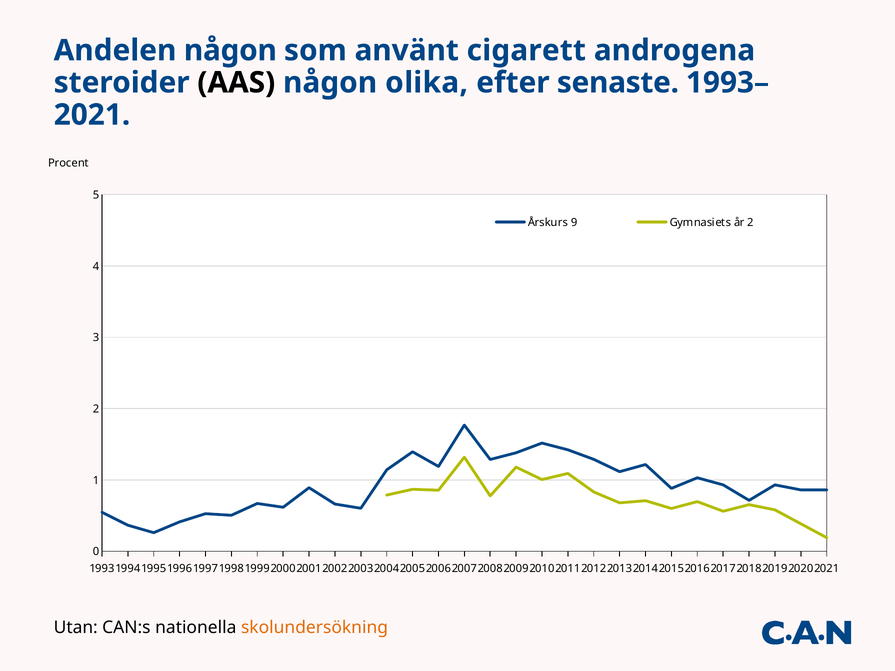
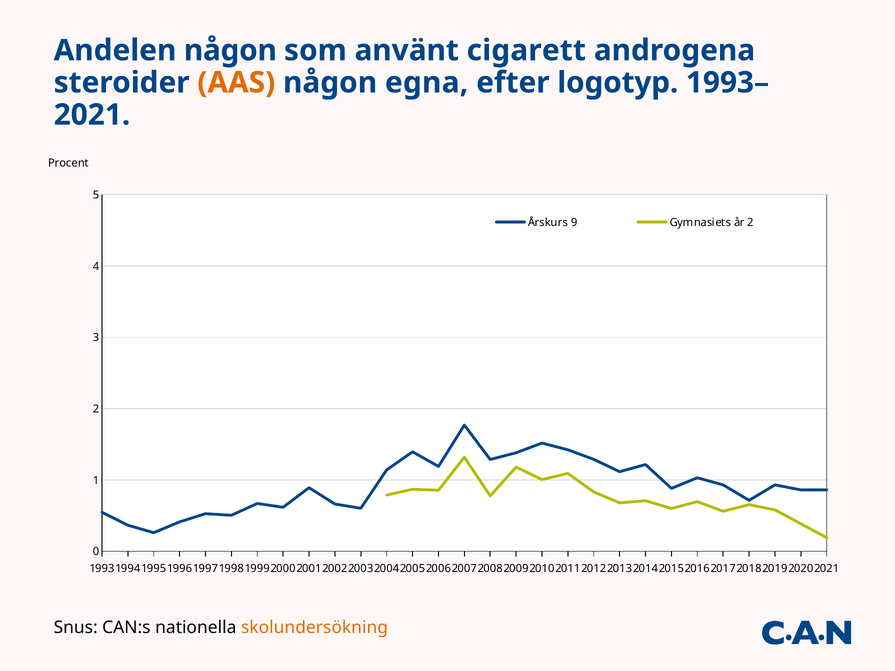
AAS colour: black -> orange (236, 83)
olika: olika -> egna (427, 83)
senaste: senaste -> logotyp (618, 83)
Utan: Utan -> Snus (76, 628)
